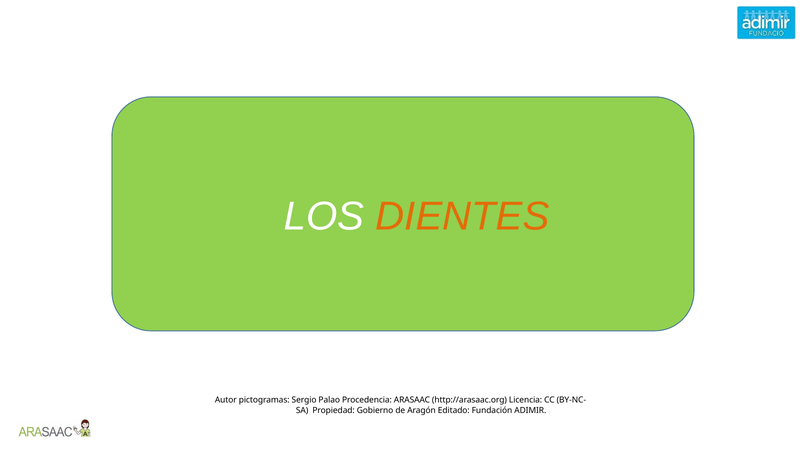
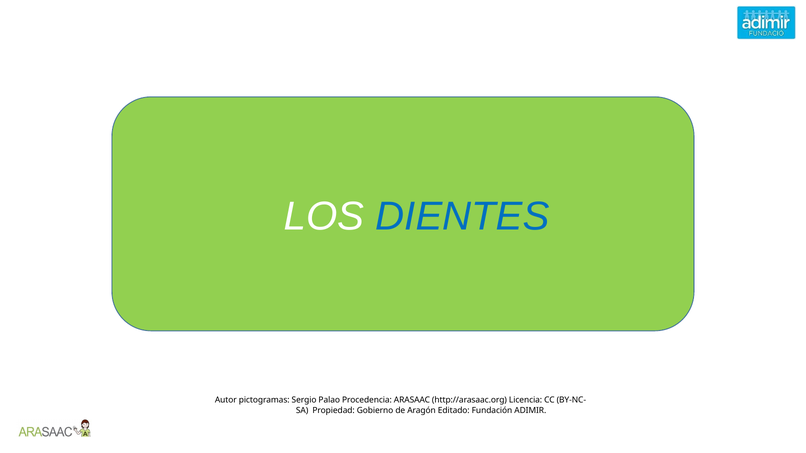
DIENTES colour: orange -> blue (462, 217)
